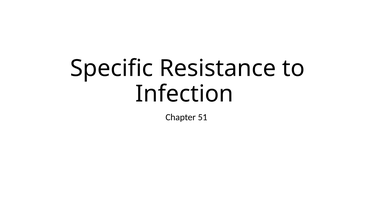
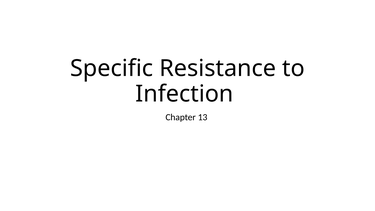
51: 51 -> 13 (203, 117)
